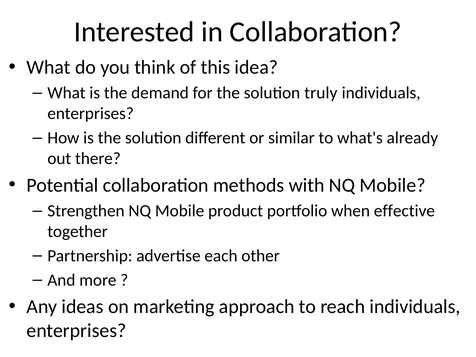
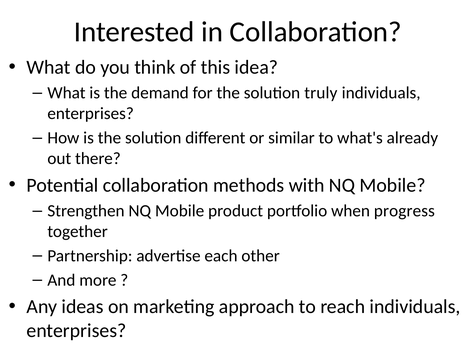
effective: effective -> progress (404, 211)
